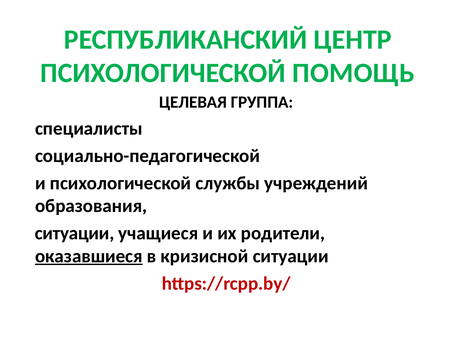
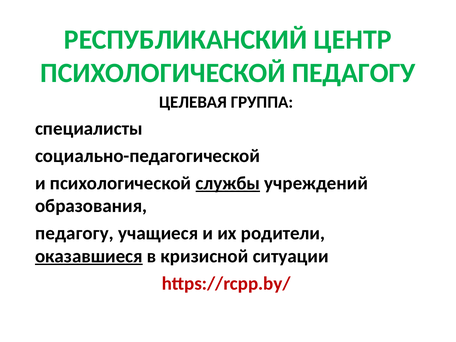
ПСИХОЛОГИЧЕСКОЙ ПОМОЩЬ: ПОМОЩЬ -> ПЕДАГОГУ (354, 73)
службы underline: none -> present (228, 183)
ситуации: ситуации -> педагогу (74, 233)
